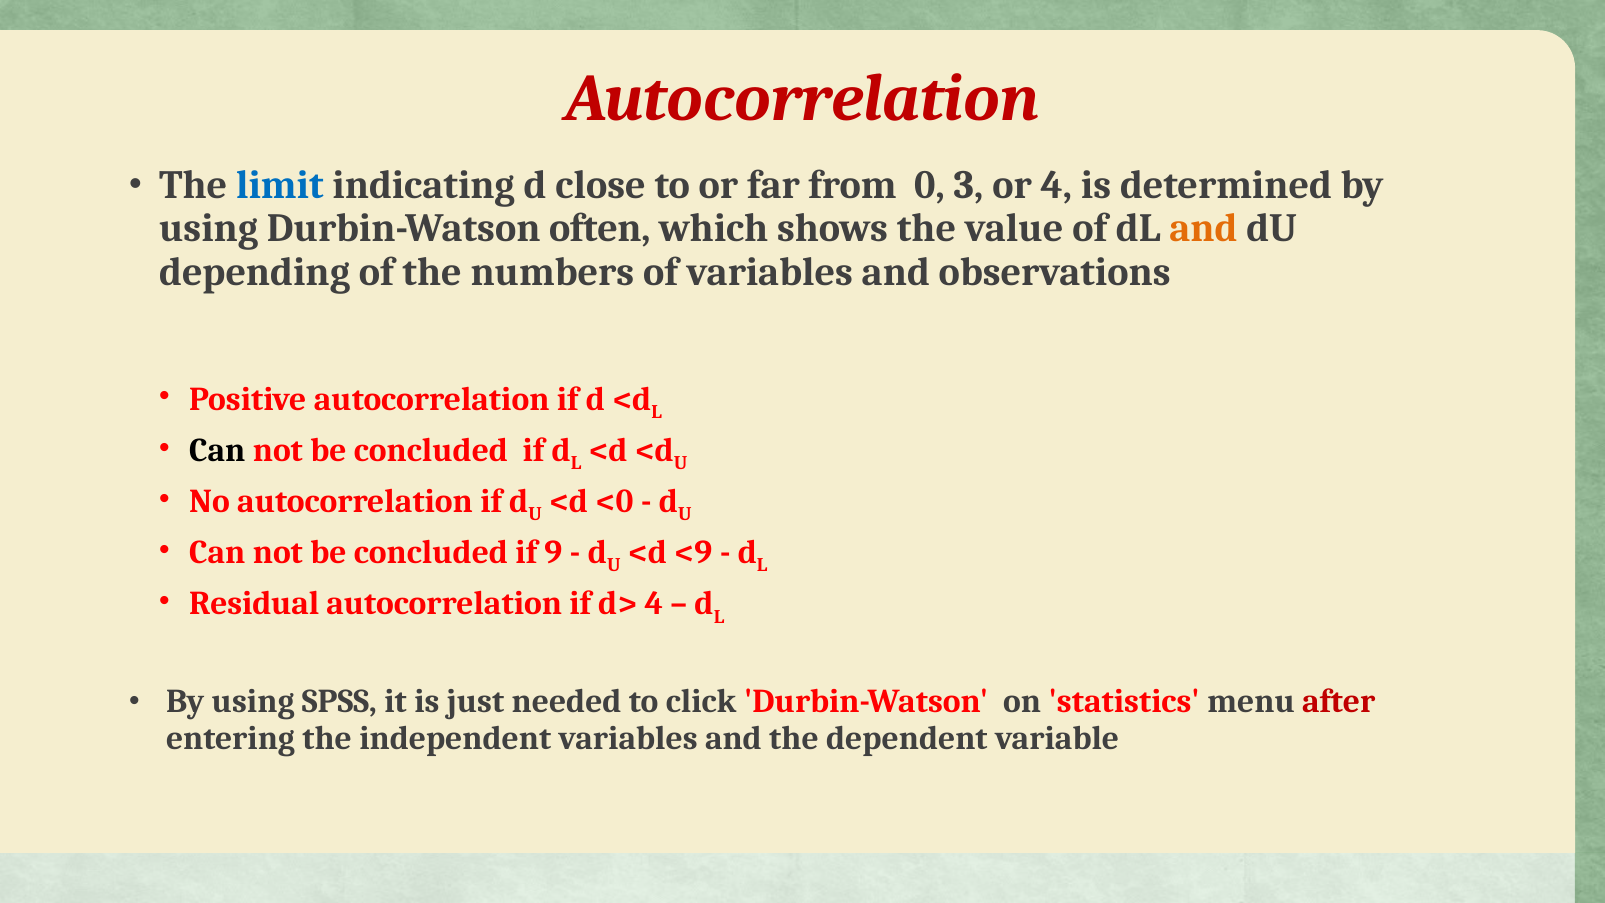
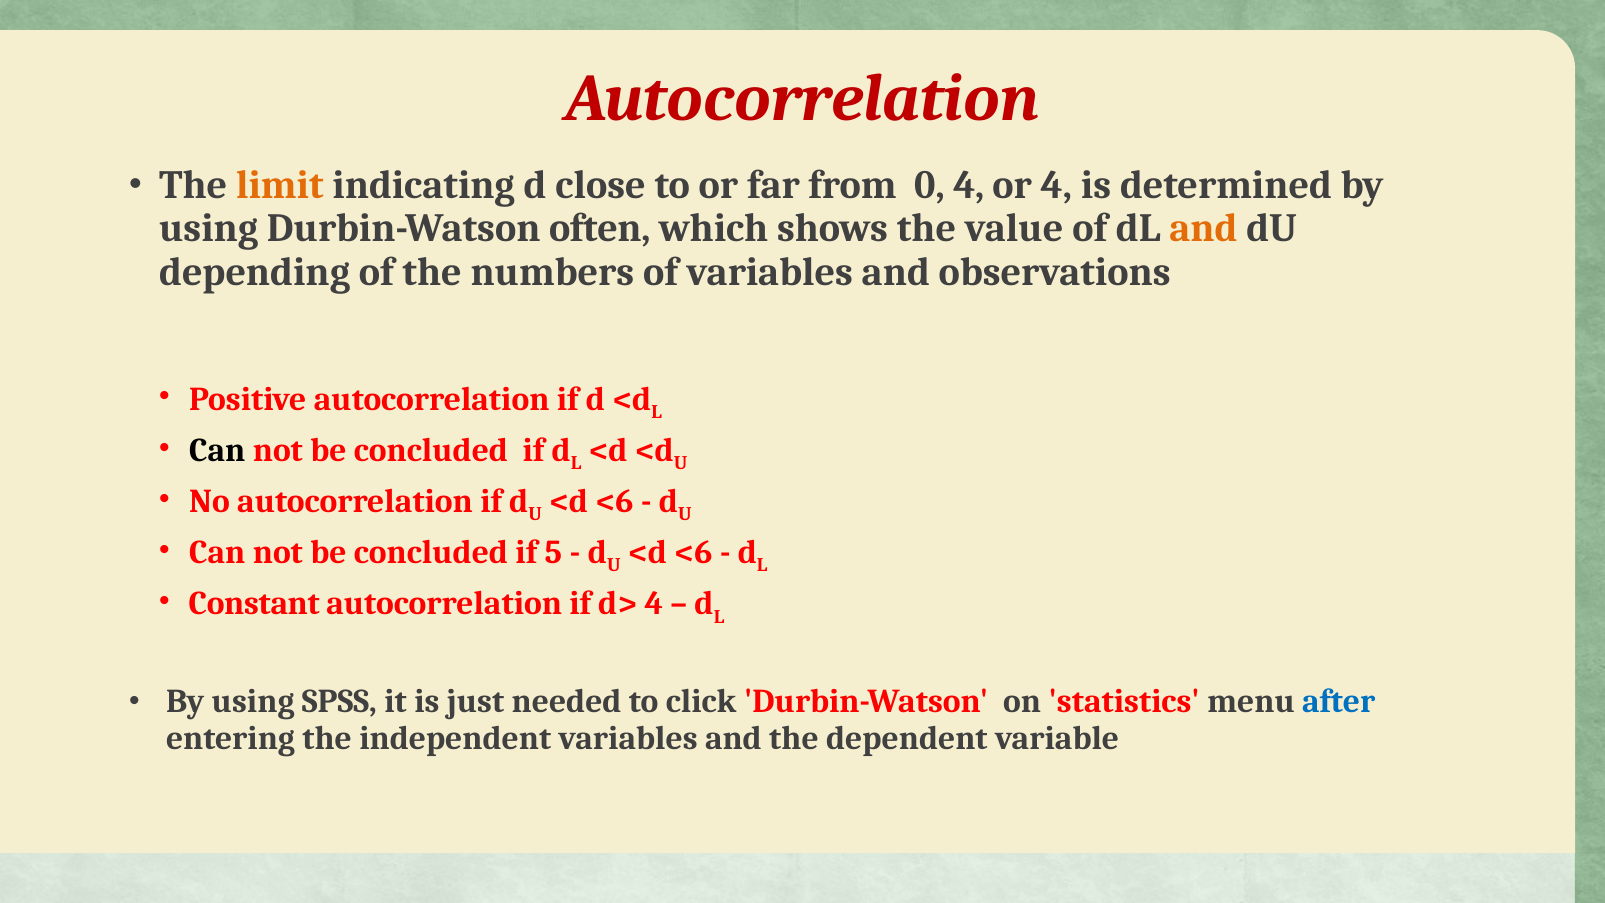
limit colour: blue -> orange (280, 185)
0 3: 3 -> 4 (969, 185)
<0: <0 -> <6 (614, 501)
9: 9 -> 5 (553, 552)
<9: <9 -> <6 (693, 552)
Residual: Residual -> Constant (254, 604)
after colour: red -> blue (1339, 702)
